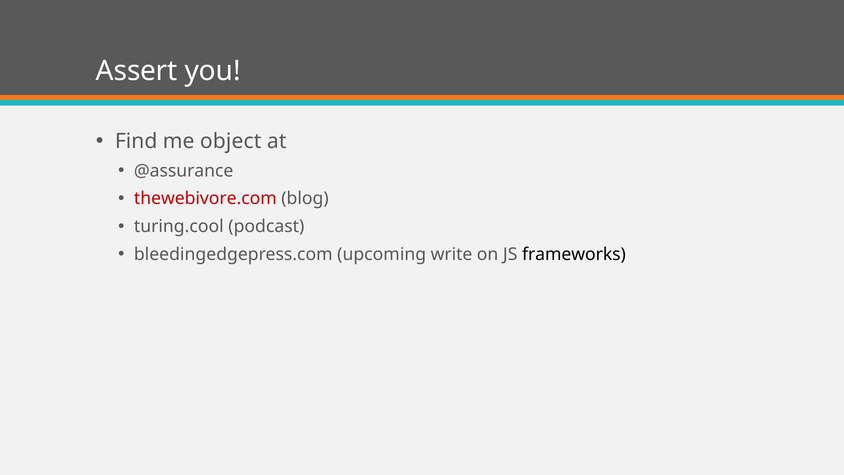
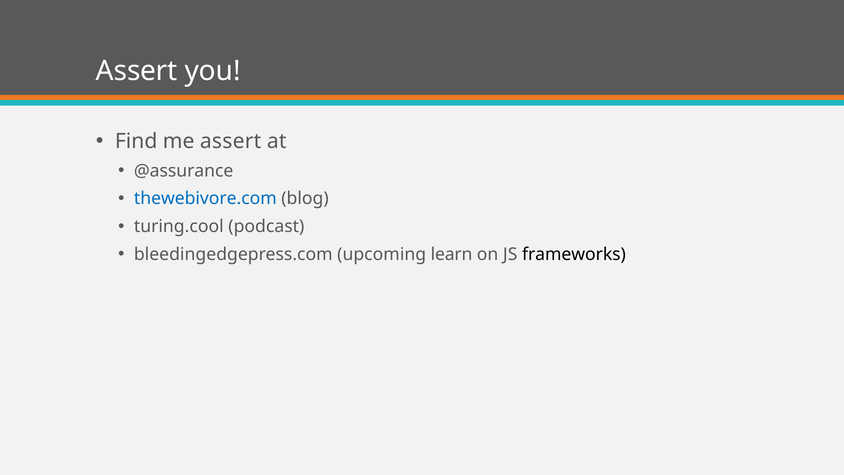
me object: object -> assert (231, 141)
thewebivore.com colour: red -> blue (205, 199)
write: write -> learn (452, 254)
